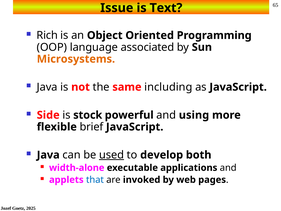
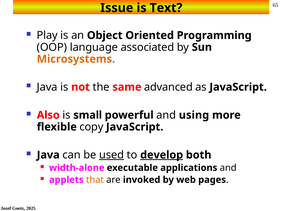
Rich: Rich -> Play (47, 35)
including: including -> advanced (168, 87)
Side: Side -> Also (48, 115)
stock: stock -> small (88, 115)
brief: brief -> copy (91, 127)
develop underline: none -> present (162, 155)
that colour: blue -> orange (95, 180)
